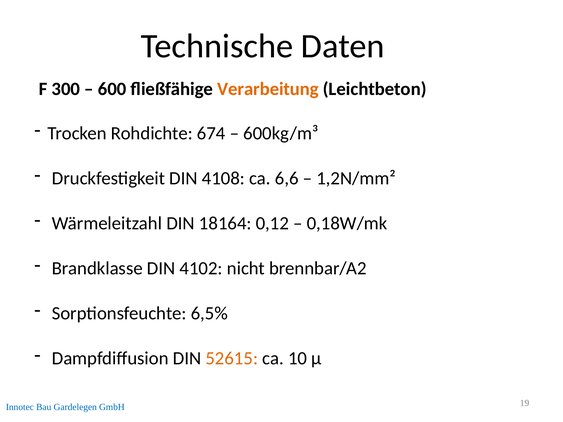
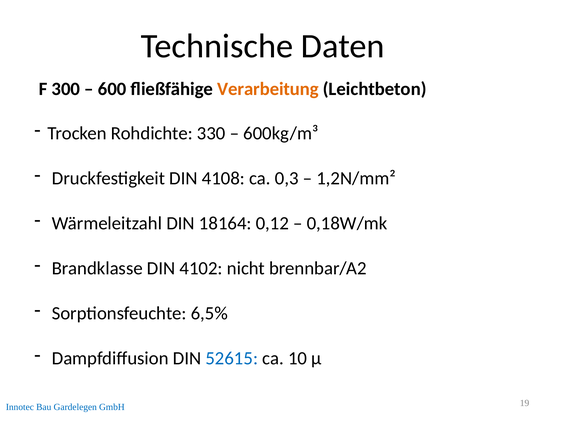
674: 674 -> 330 (211, 133)
6,6: 6,6 -> 0,3 (287, 178)
52615 colour: orange -> blue (232, 359)
